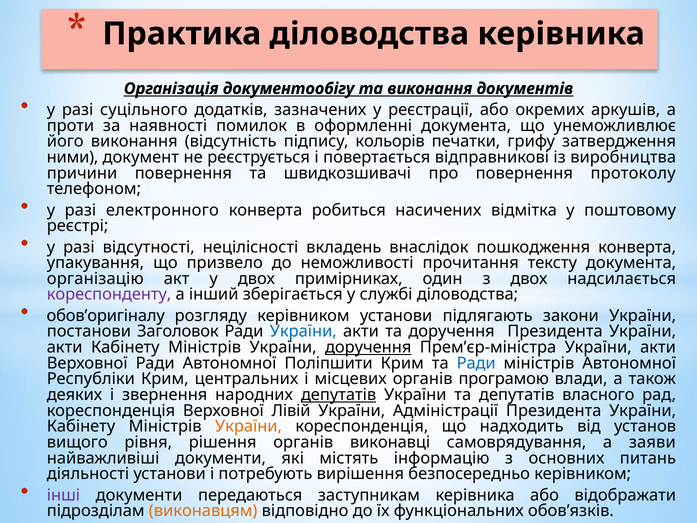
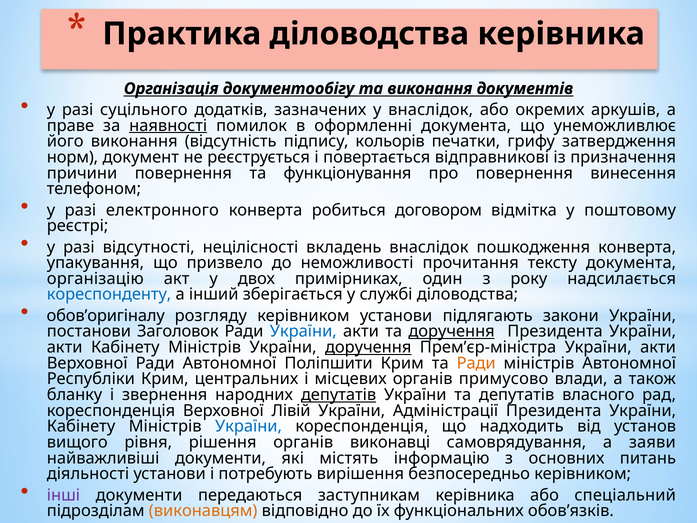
у реєстрації: реєстрації -> внаслідок (431, 110)
проти: проти -> праве (70, 126)
наявності underline: none -> present (168, 126)
ними: ними -> норм (72, 157)
виробництва: виробництва -> призначення (623, 157)
швидкозшивачі: швидкозшивачі -> функціонування (347, 173)
протоколу: протоколу -> винесення (633, 173)
насичених: насичених -> договором (438, 210)
з двох: двох -> року (529, 279)
кореспонденту colour: purple -> blue (109, 294)
доручення underline: none -> present (452, 331)
Ради colour: blue -> orange (476, 363)
програмою: програмою -> примусово (504, 379)
деяких: деяких -> бланку (75, 395)
України colour: orange -> blue (249, 426)
відображати: відображати -> спеціальний (625, 495)
